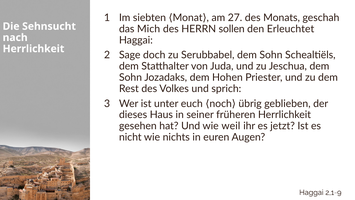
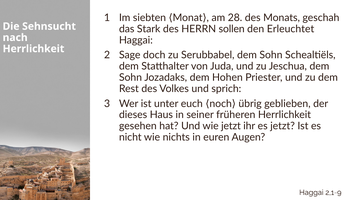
27: 27 -> 28 (235, 18)
Mich: Mich -> Stark (149, 29)
wie weil: weil -> jetzt (231, 126)
